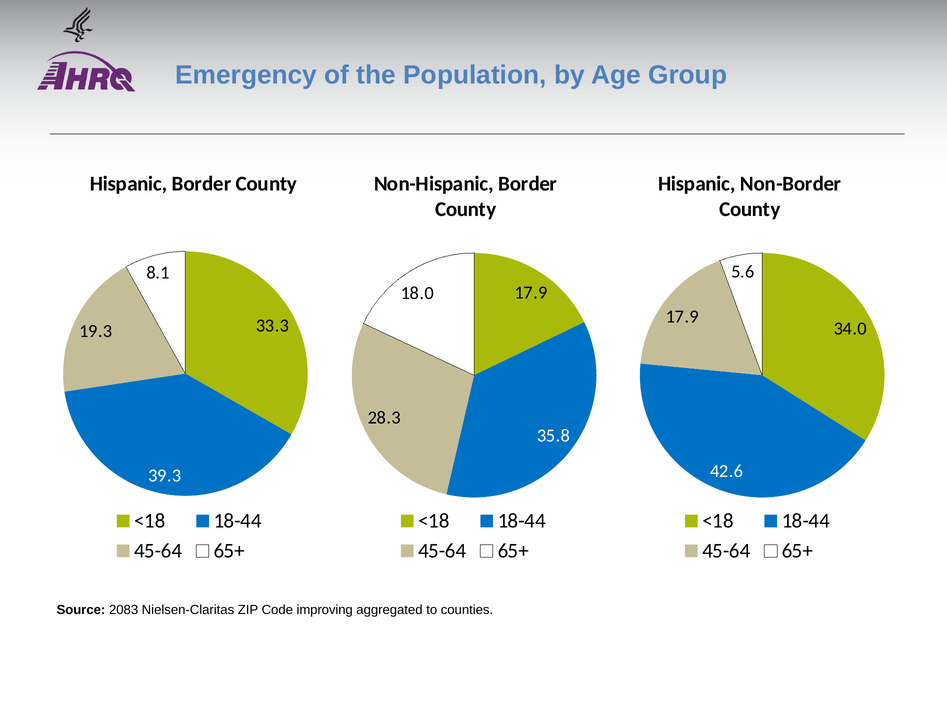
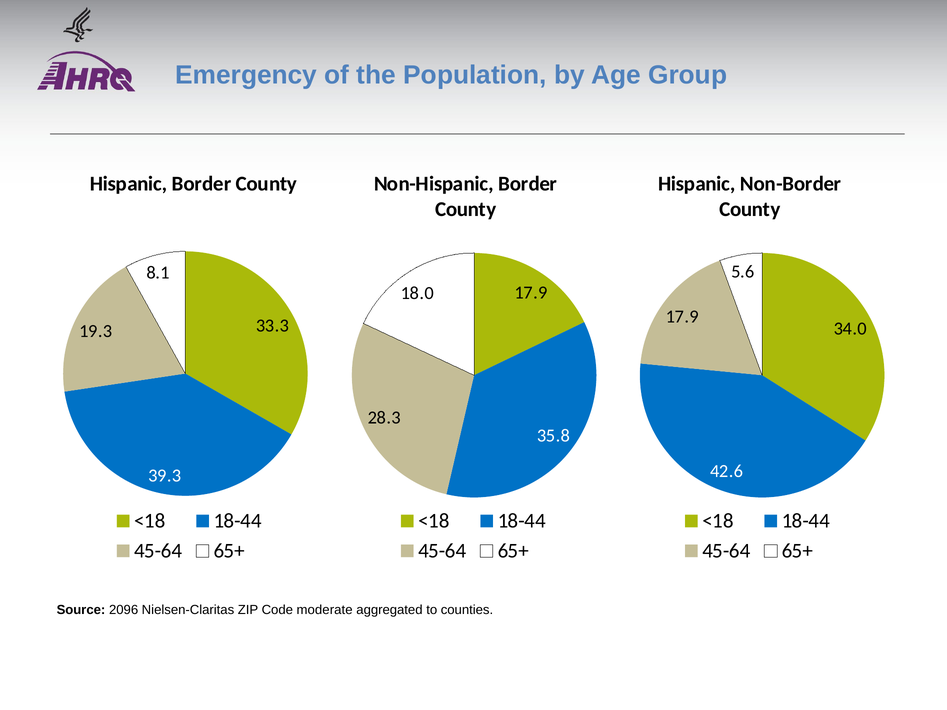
2083: 2083 -> 2096 (124, 610)
improving: improving -> moderate (325, 610)
